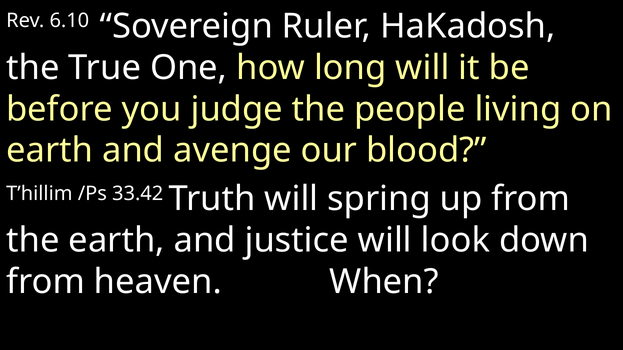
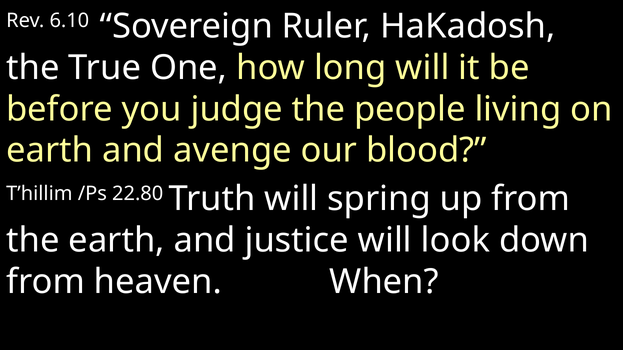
33.42: 33.42 -> 22.80 (138, 194)
